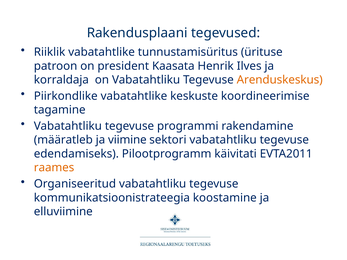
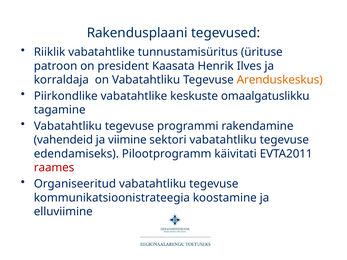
koordineerimise: koordineerimise -> omaalgatuslikku (265, 96)
määratleb: määratleb -> vahendeid (63, 140)
raames colour: orange -> red (54, 168)
